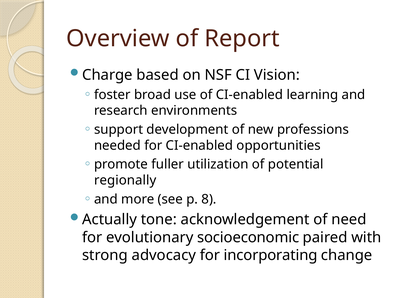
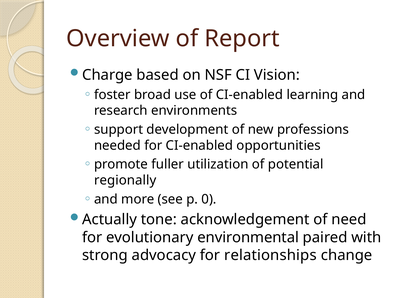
8: 8 -> 0 (209, 199)
socioeconomic: socioeconomic -> environmental (248, 237)
incorporating: incorporating -> relationships (270, 255)
